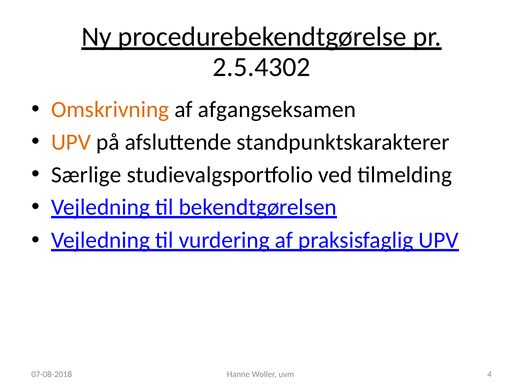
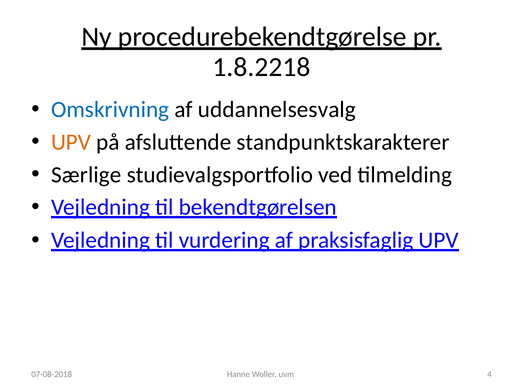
2.5.4302: 2.5.4302 -> 1.8.2218 (261, 67)
Omskrivning colour: orange -> blue (110, 110)
afgangseksamen: afgangseksamen -> uddannelsesvalg (277, 110)
